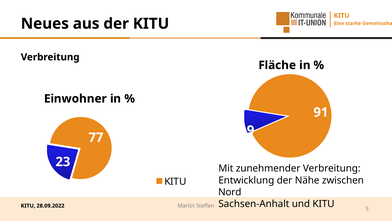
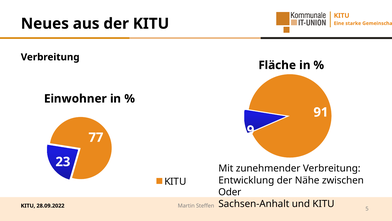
Nord: Nord -> Oder (230, 192)
